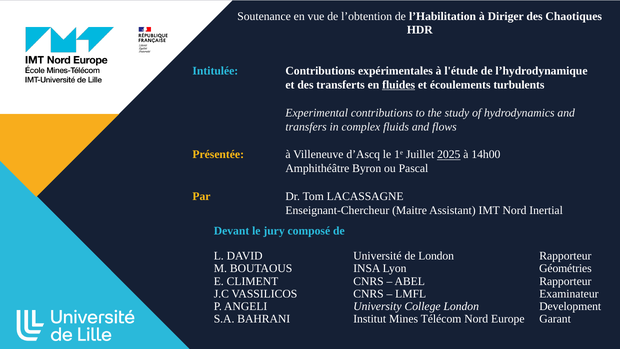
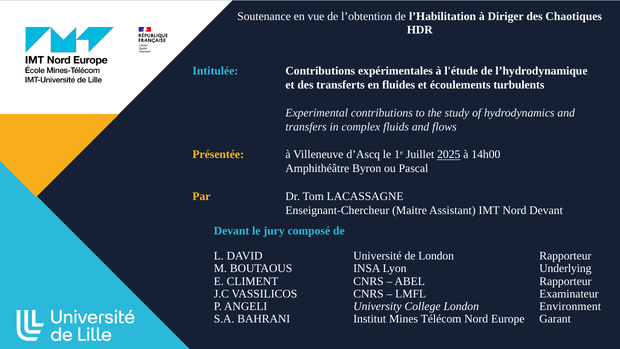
fluides underline: present -> none (399, 85)
Nord Inertial: Inertial -> Devant (546, 210)
Géométries: Géométries -> Underlying (565, 268)
Development: Development -> Environment (570, 306)
